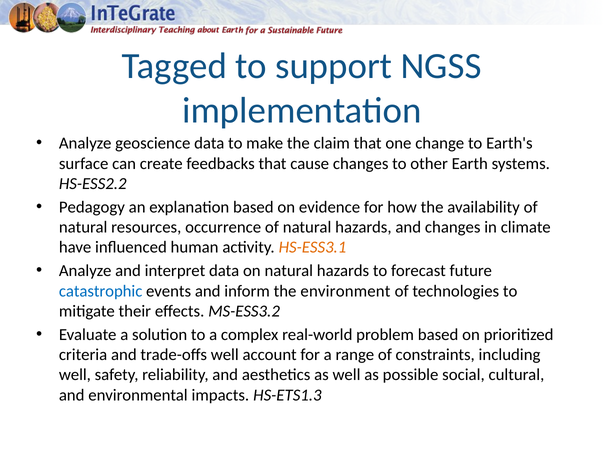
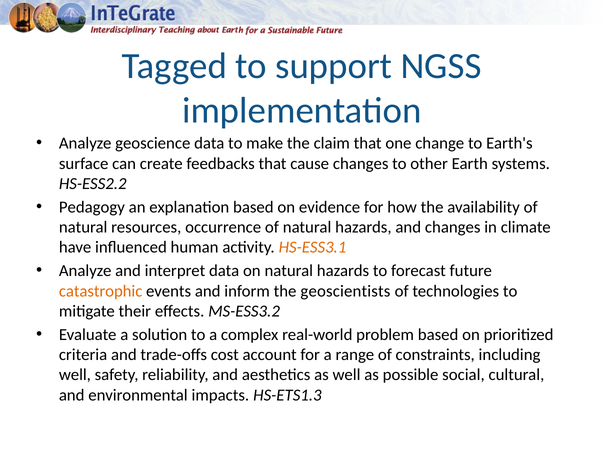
catastrophic colour: blue -> orange (101, 291)
environment: environment -> geoscientists (345, 291)
trade-offs well: well -> cost (225, 355)
